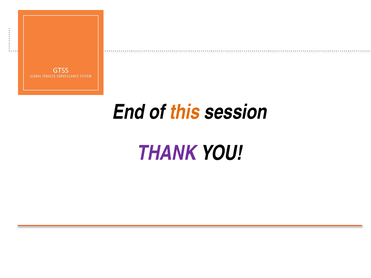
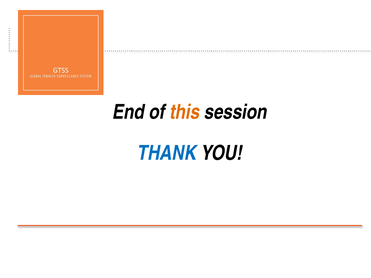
THANK colour: purple -> blue (167, 153)
